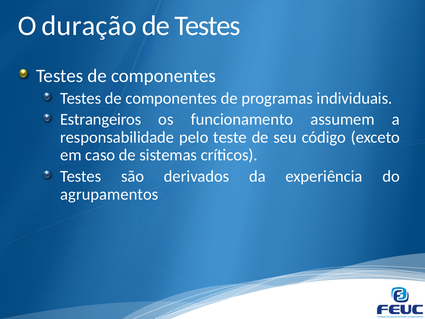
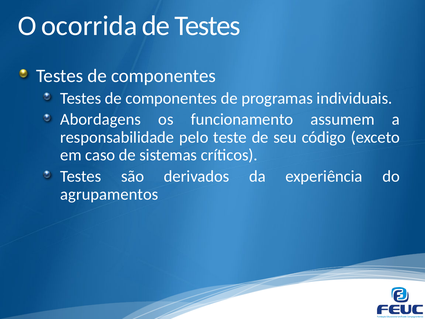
duração: duração -> ocorrida (89, 26)
Estrangeiros: Estrangeiros -> Abordagens (101, 119)
